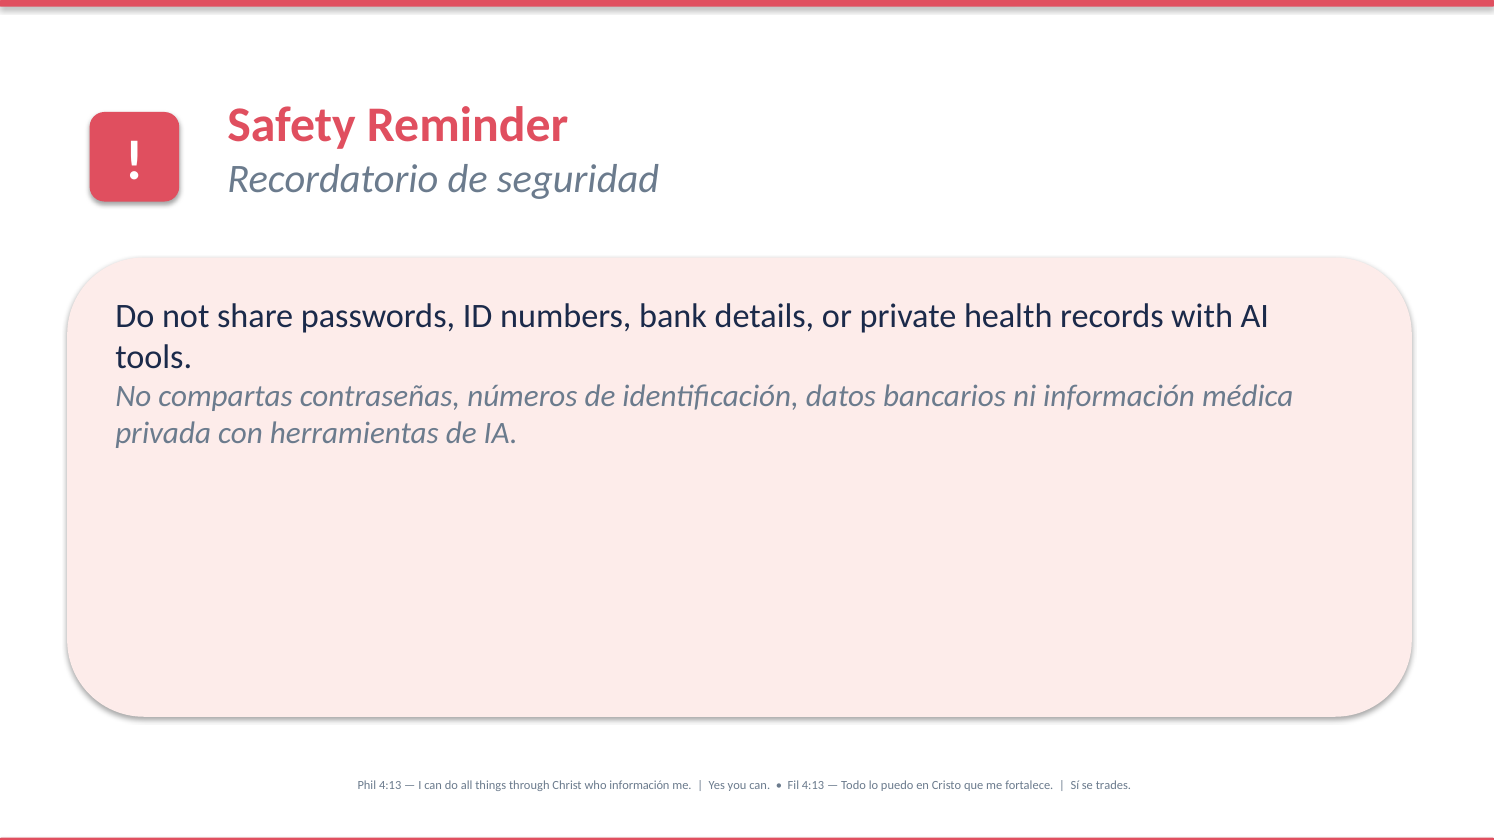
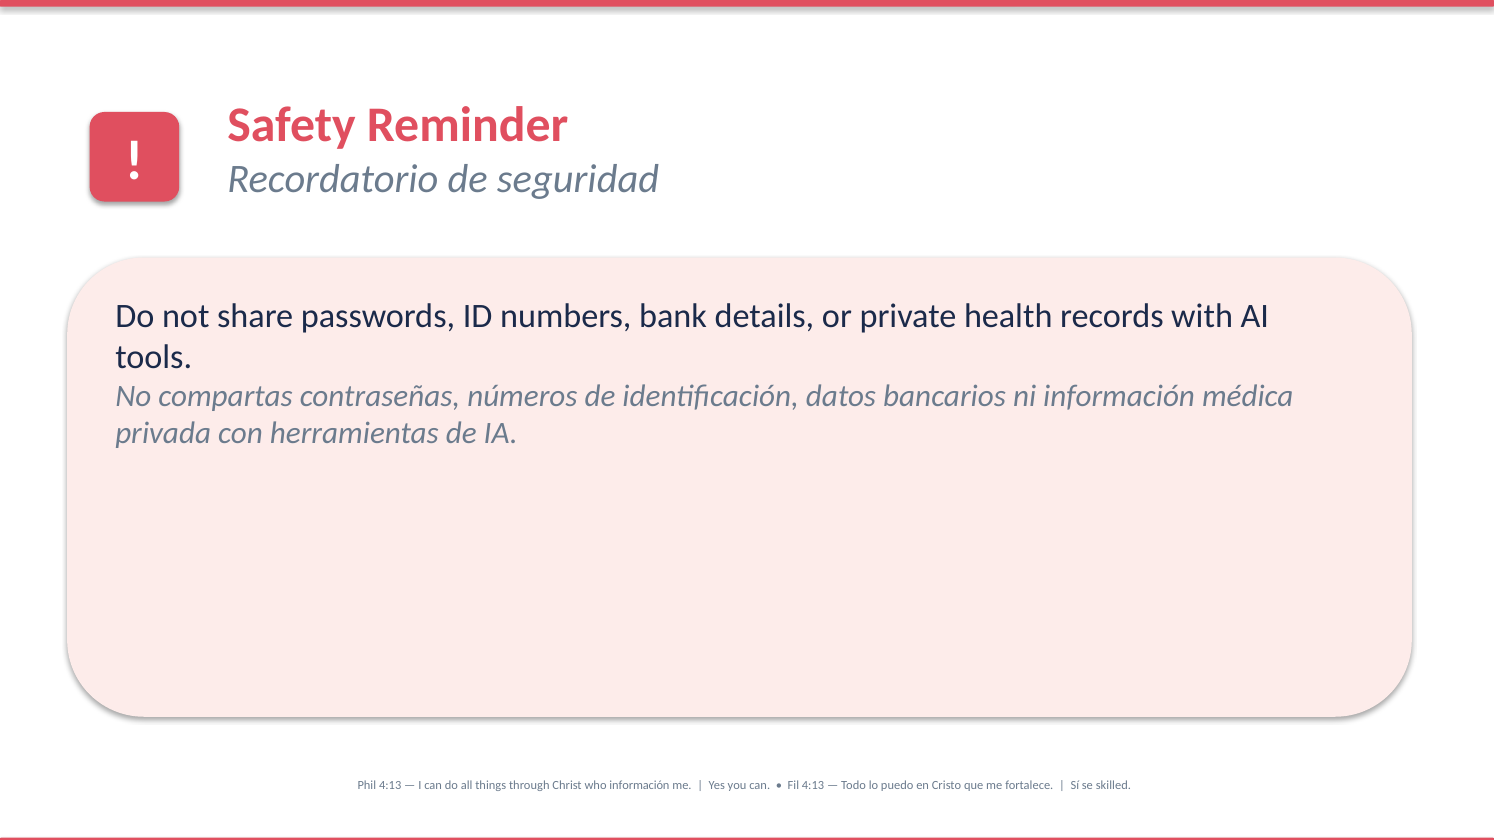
trades: trades -> skilled (1113, 786)
